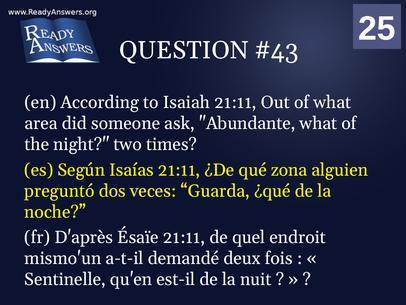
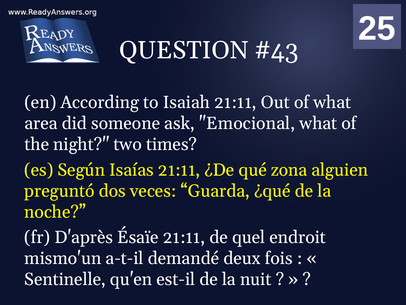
Abundante: Abundante -> Emocional (247, 123)
